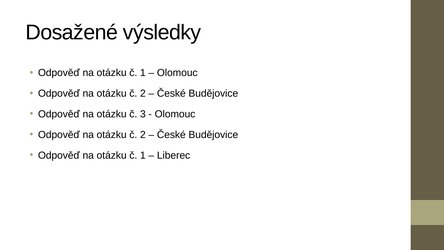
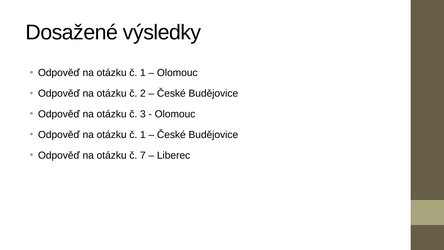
2: 2 -> 1 (143, 135)
1: 1 -> 7 (143, 155)
